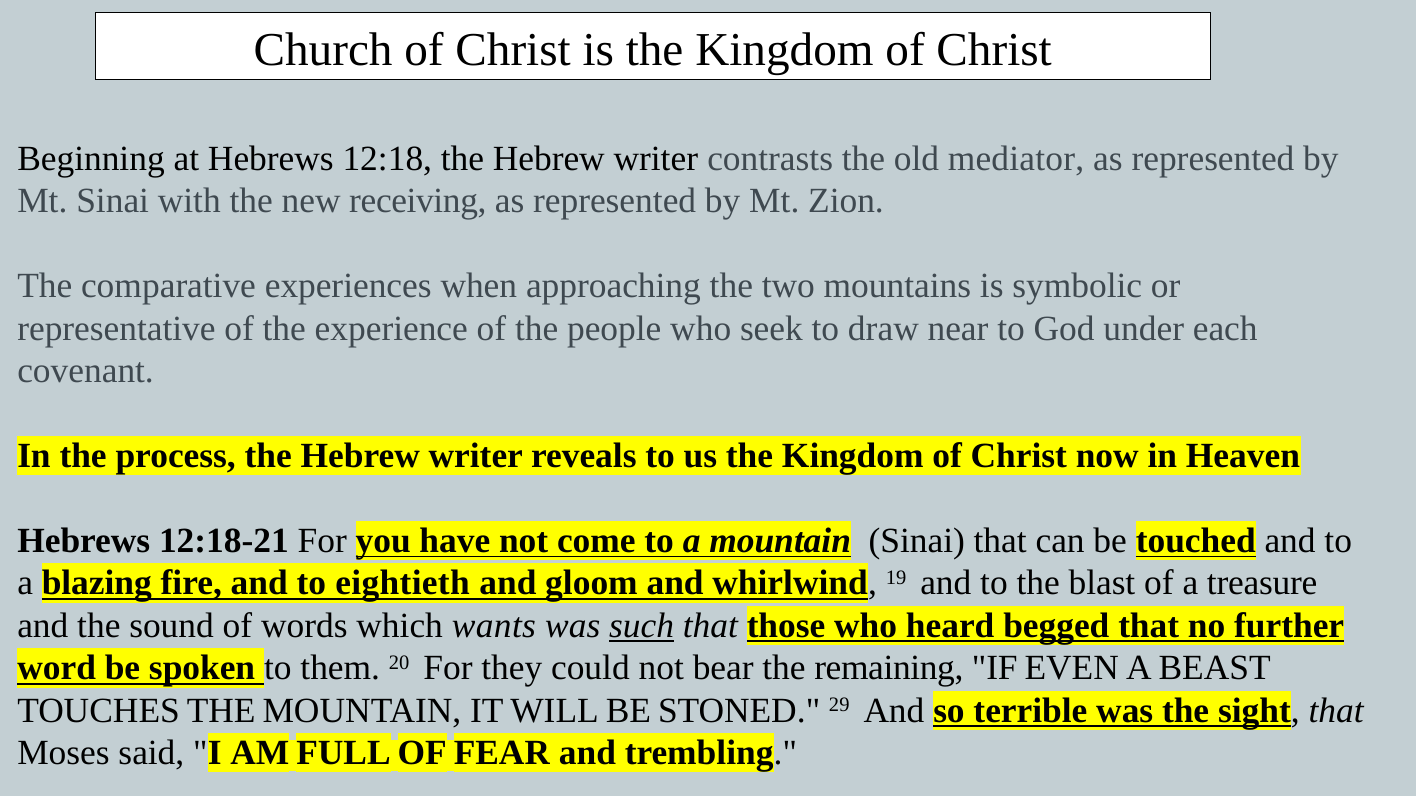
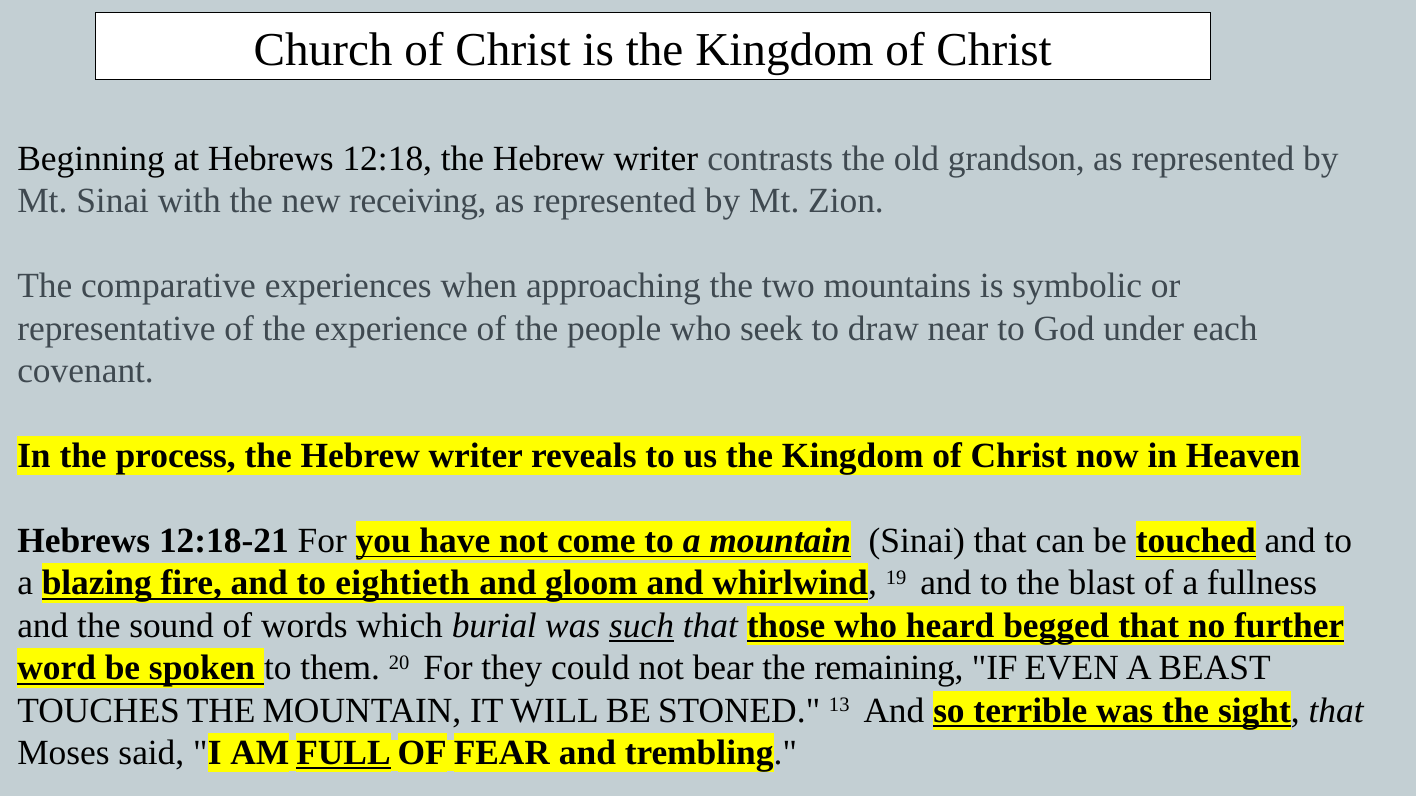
mediator: mediator -> grandson (1016, 159)
treasure: treasure -> fullness (1262, 584)
wants: wants -> burial (494, 626)
29: 29 -> 13 (839, 705)
FULL underline: none -> present (343, 754)
